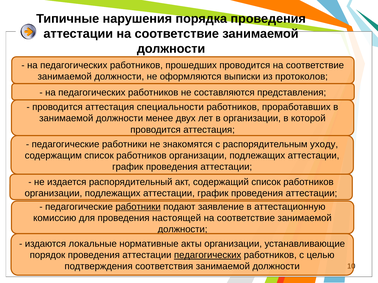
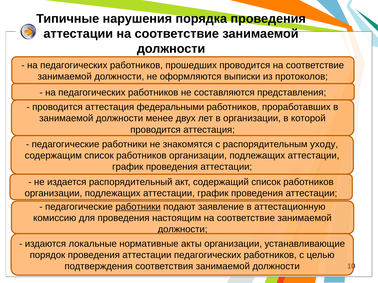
специальности: специальности -> федеральными (170, 107)
настоящей: настоящей -> настоящим (177, 218)
педагогических underline: present -> none (208, 255)
